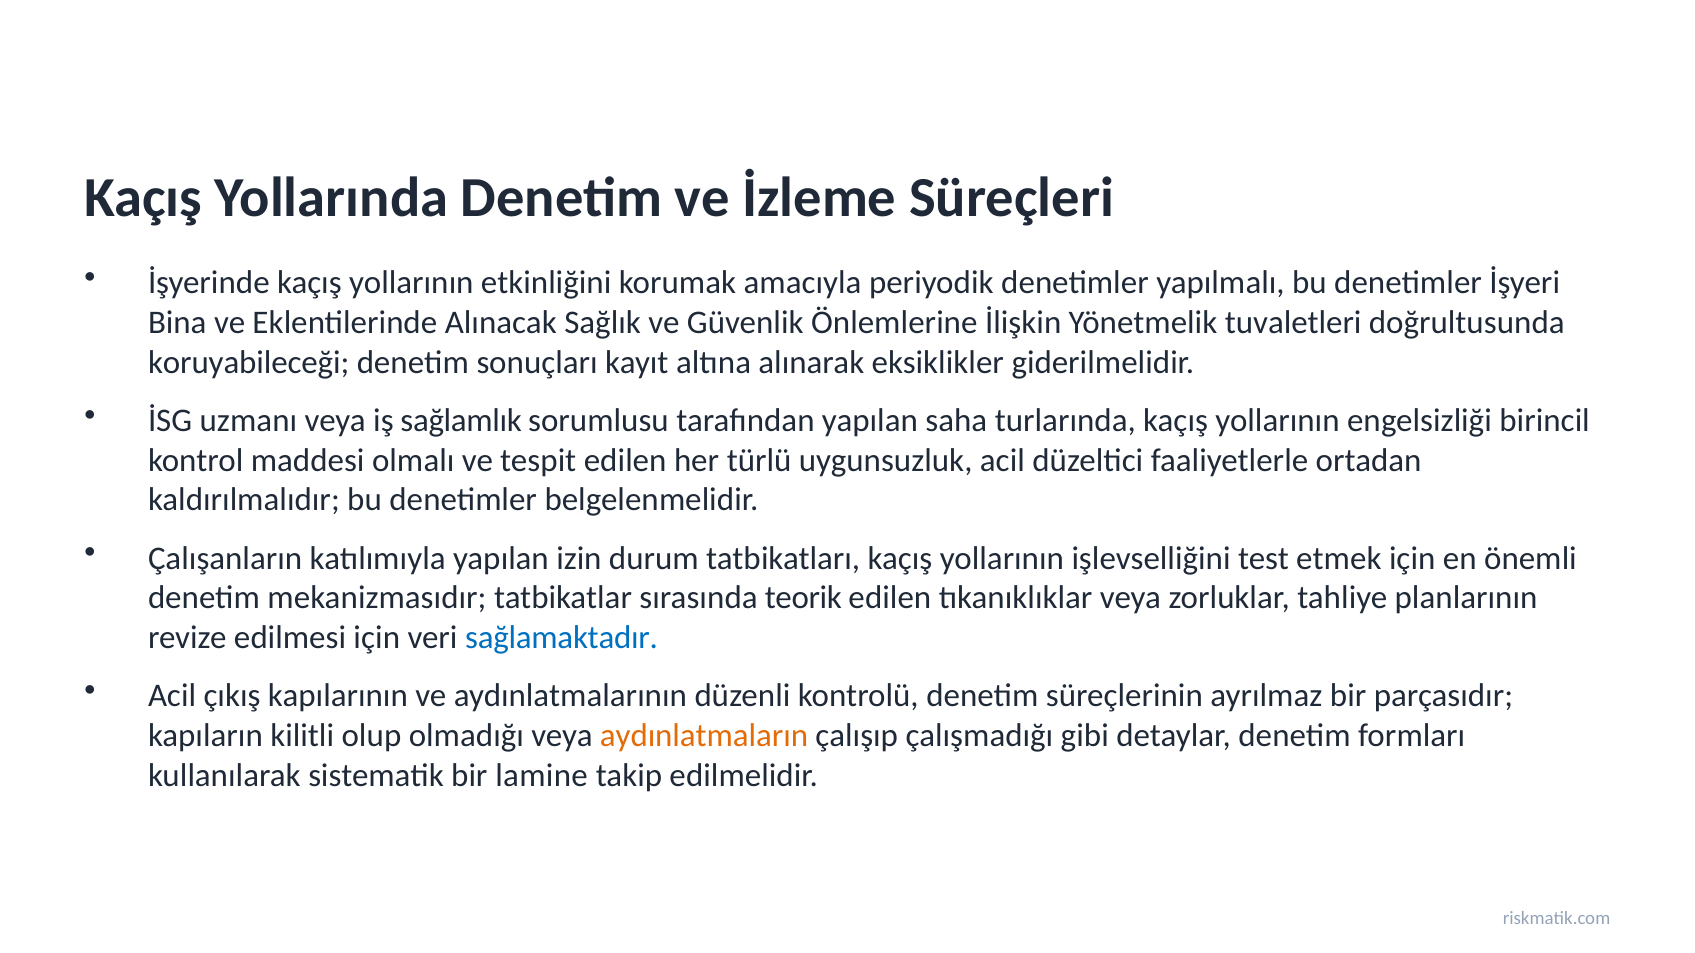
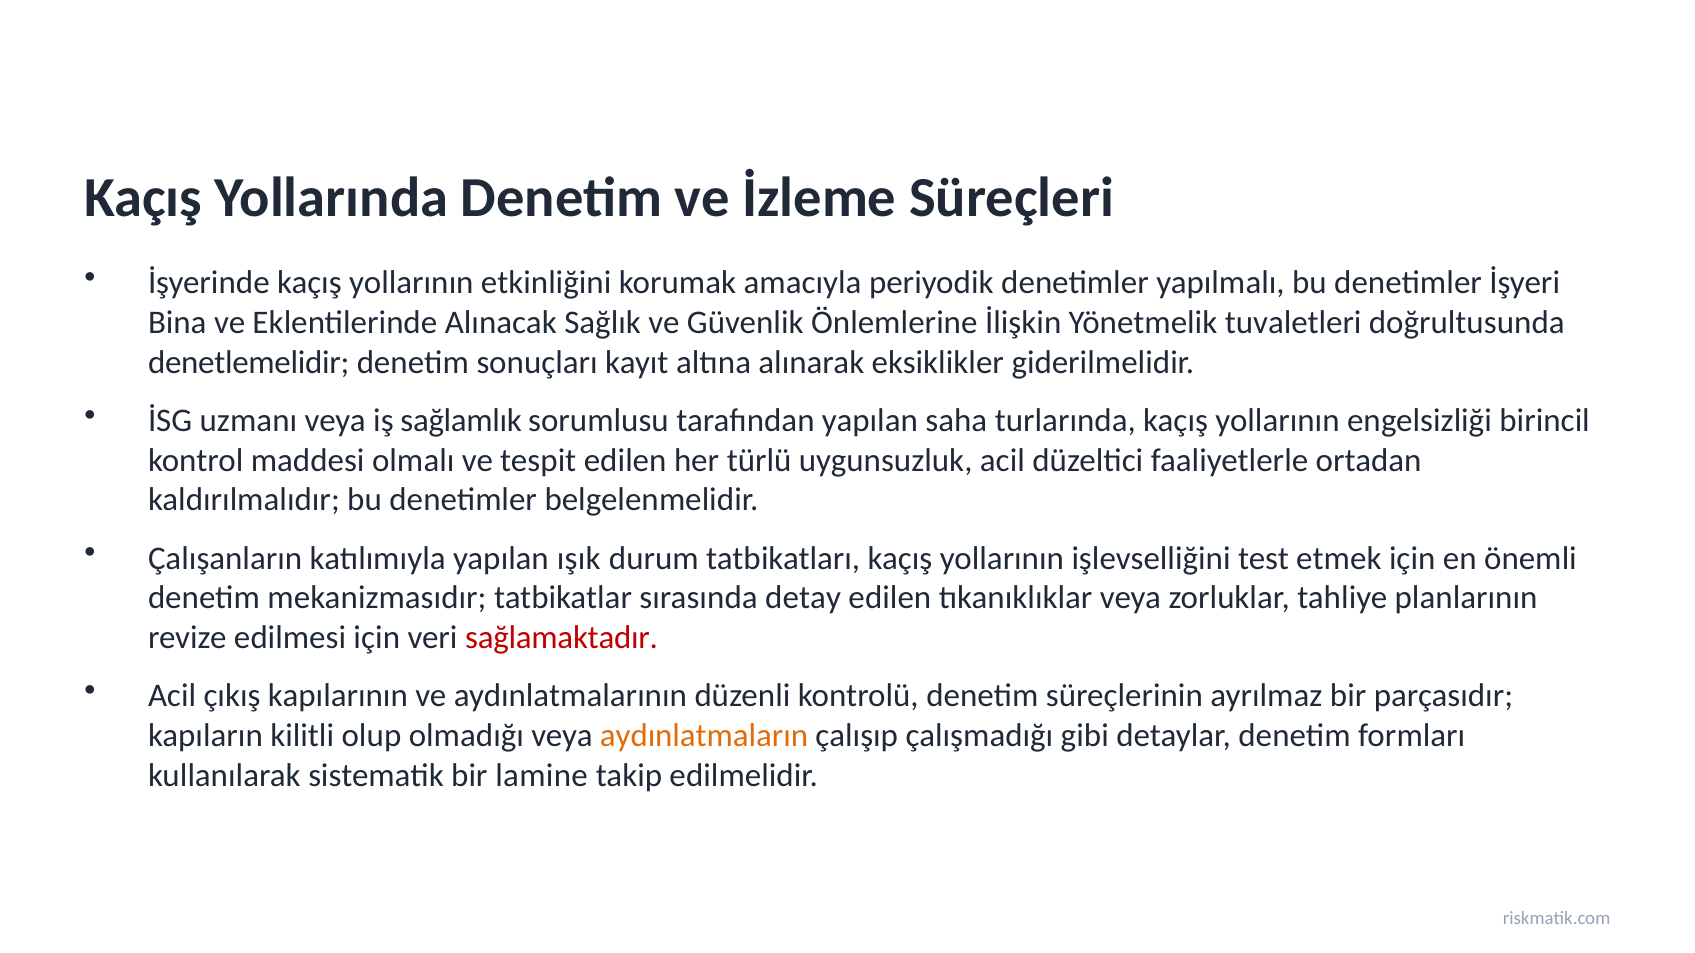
koruyabileceği: koruyabileceği -> denetlemelidir (249, 362)
izin: izin -> ışık (579, 559)
teorik: teorik -> detay (803, 598)
sağlamaktadır colour: blue -> red (562, 638)
